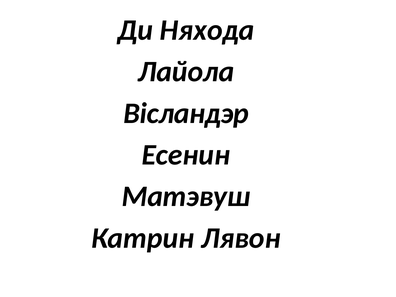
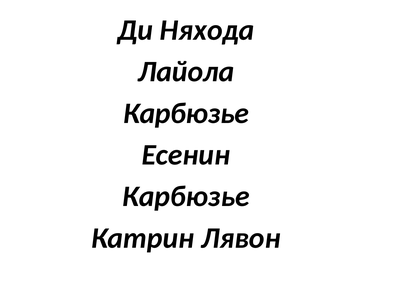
Вісландэр: Вісландэр -> Карбюзье (186, 113)
Матэвуш: Матэвуш -> Карбюзье (186, 196)
